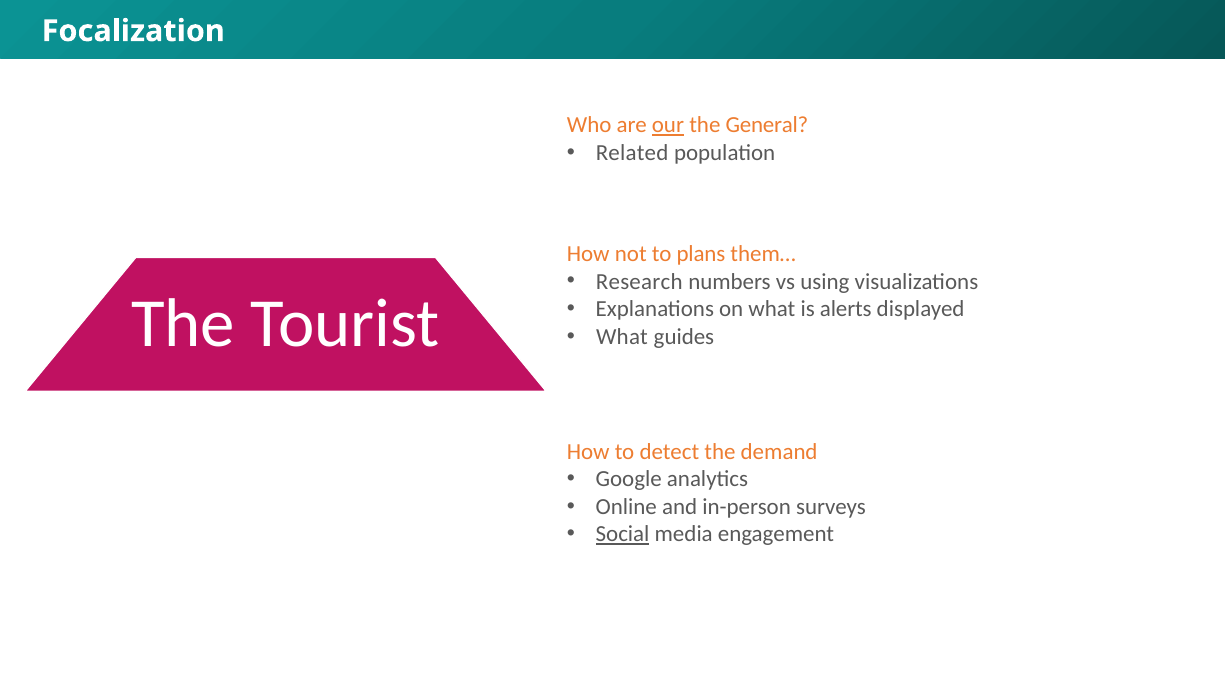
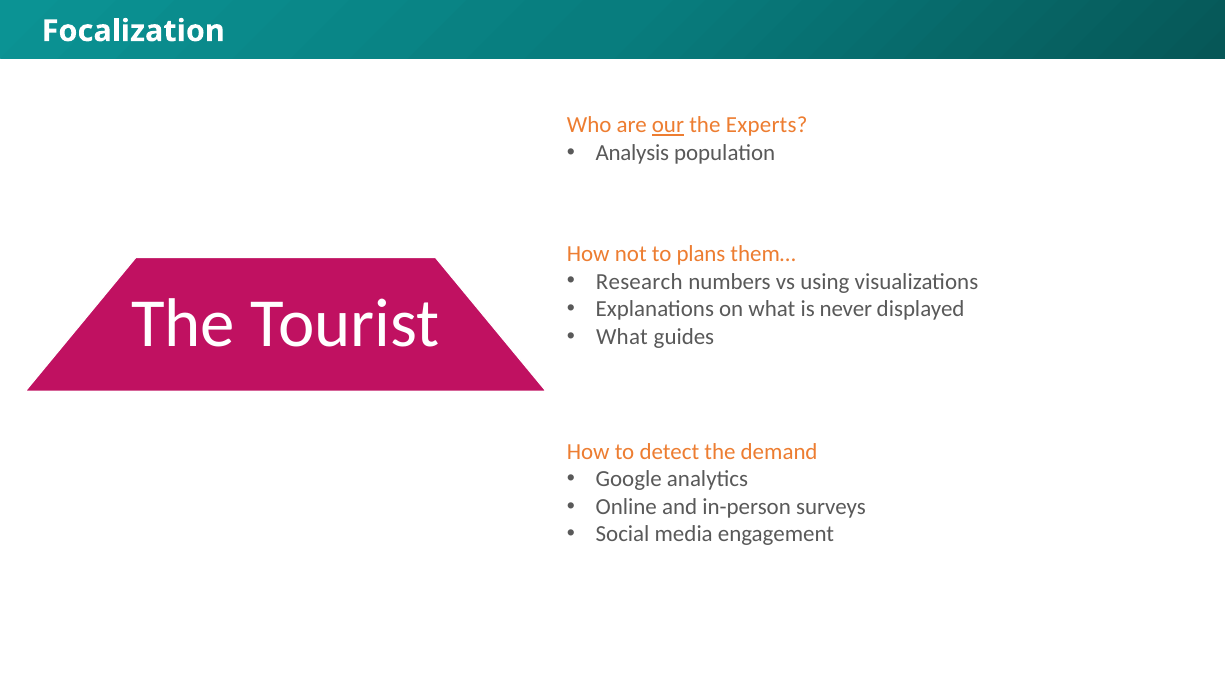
General: General -> Experts (767, 125)
Related: Related -> Analysis (632, 153)
alerts: alerts -> never (846, 309)
Social underline: present -> none (623, 534)
